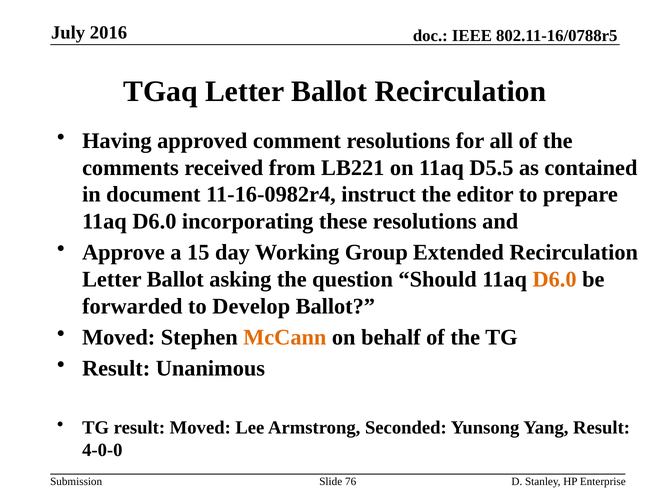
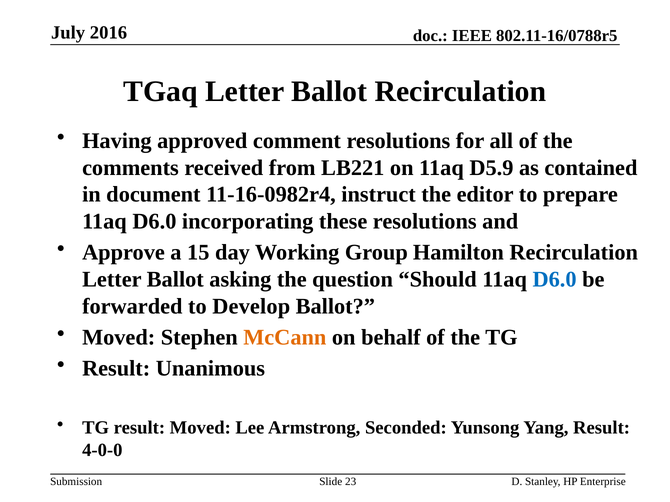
D5.5: D5.5 -> D5.9 (491, 168)
Extended: Extended -> Hamilton (458, 253)
D6.0 colour: orange -> blue (555, 280)
76: 76 -> 23 (351, 482)
